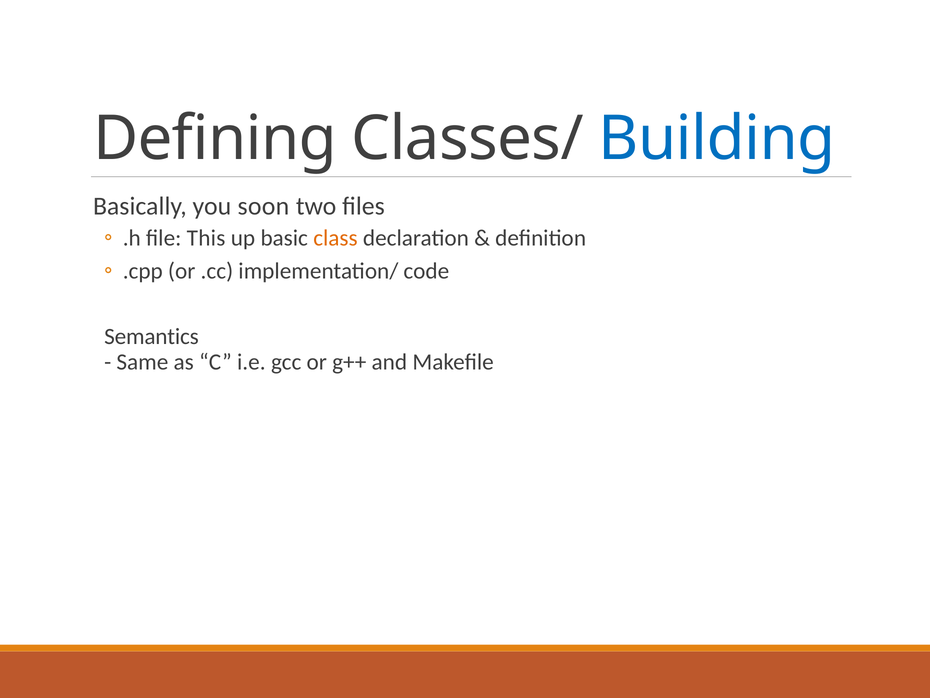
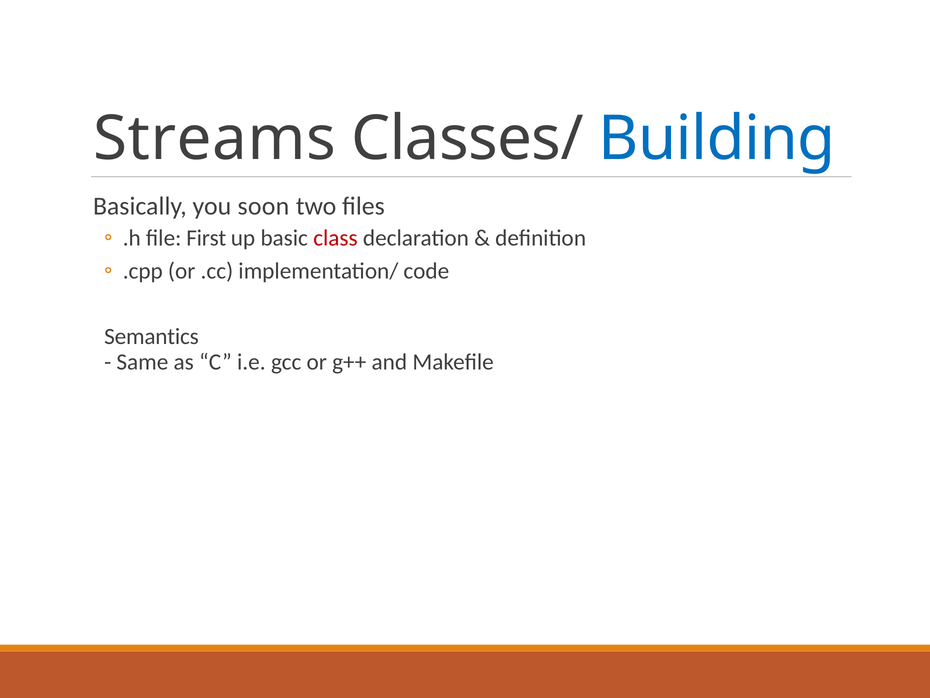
Defining: Defining -> Streams (214, 139)
This: This -> First (206, 238)
class colour: orange -> red (335, 238)
